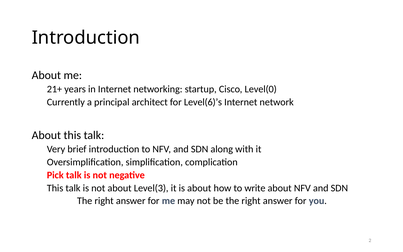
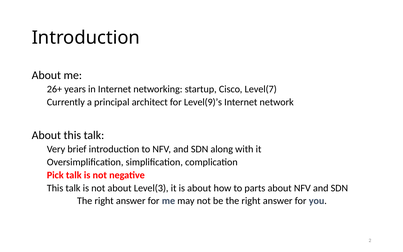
21+: 21+ -> 26+ (54, 89)
Level(0: Level(0 -> Level(7 (261, 89)
Level(6)’s: Level(6)’s -> Level(9)’s (203, 102)
write: write -> parts (255, 188)
